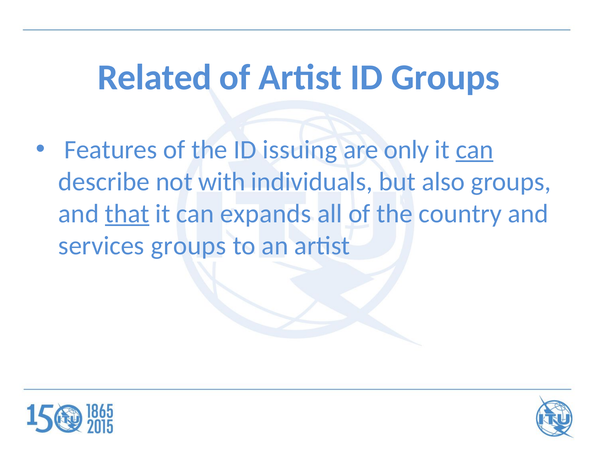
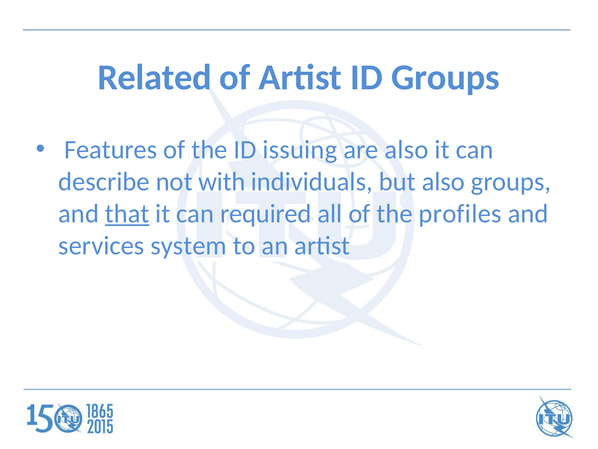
are only: only -> also (406, 150)
can underline: present -> none (475, 150)
expands: expands -> required (266, 213)
country: country -> profiles (460, 213)
services groups: groups -> system (189, 245)
